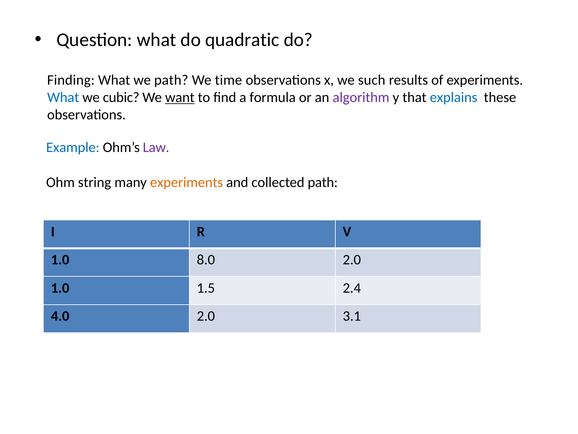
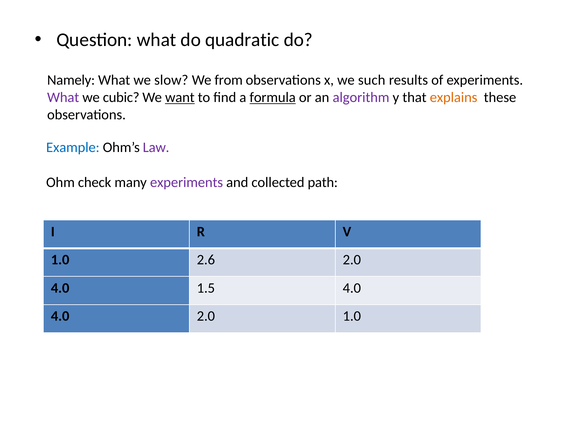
Finding: Finding -> Namely (71, 80)
we path: path -> slow (171, 80)
time: time -> from (229, 80)
What colour: blue -> purple (63, 97)
formula underline: none -> present (273, 97)
explains colour: blue -> orange (454, 97)
string: string -> check (95, 182)
experiments colour: orange -> purple (187, 182)
8.0: 8.0 -> 2.6 (206, 260)
1.0: 1.0 -> 4.0 (60, 288)
1.5 2.4: 2.4 -> 4.0 (352, 288)
2.0 3.1: 3.1 -> 1.0 (352, 316)
